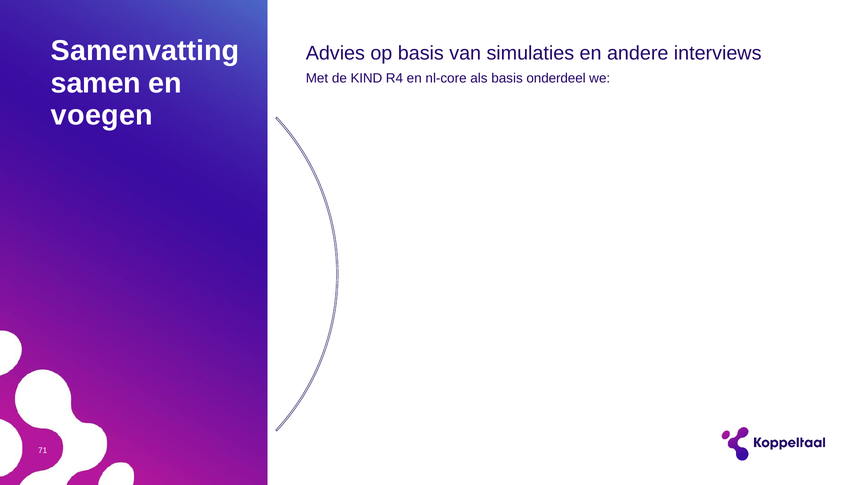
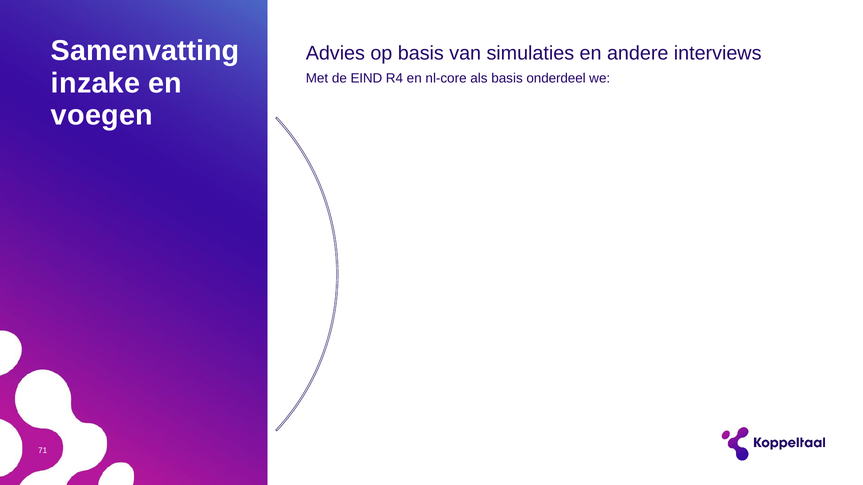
samen: samen -> inzake (96, 83)
KIND: KIND -> EIND (366, 78)
